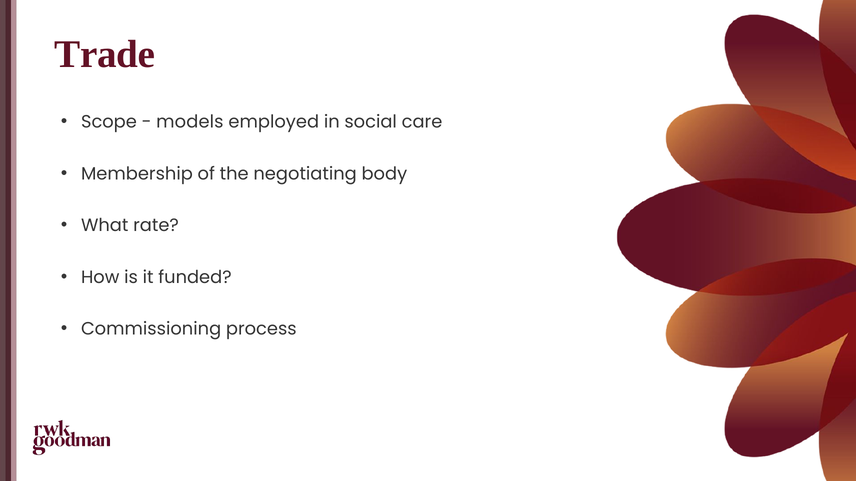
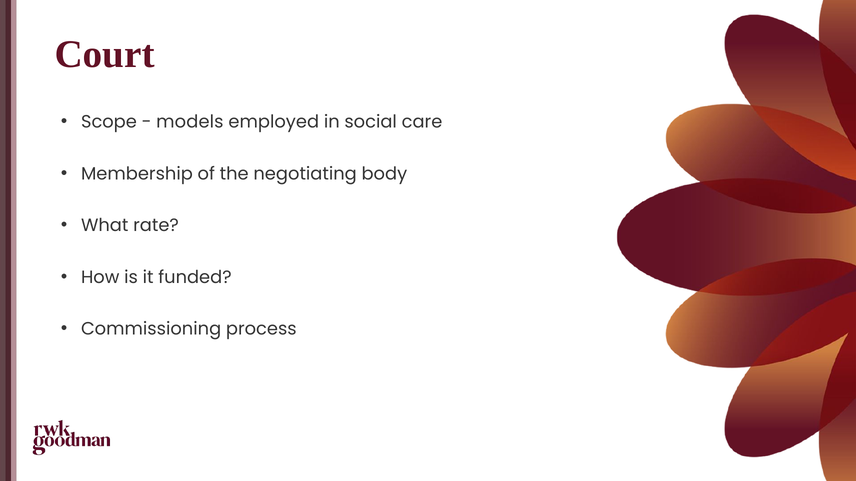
Trade: Trade -> Court (105, 54)
